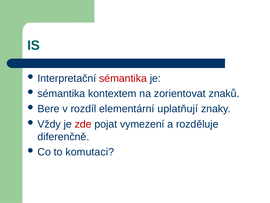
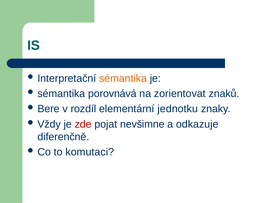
sémantika colour: red -> orange (123, 78)
kontextem: kontextem -> porovnává (112, 93)
uplatňují: uplatňují -> jednotku (178, 109)
vymezení: vymezení -> nevšimne (142, 124)
rozděluje: rozděluje -> odkazuje (197, 124)
